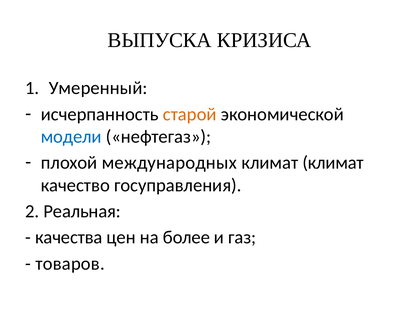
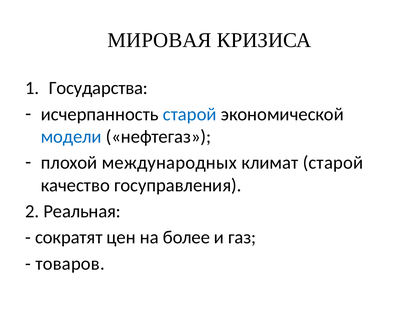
ВЫПУСКА: ВЫПУСКА -> МИРОВАЯ (160, 40)
Умеренный: Умеренный -> Государства (98, 88)
старой colour: orange -> blue (190, 114)
климат климат: климат -> старой (333, 162)
качества: качества -> сократят (69, 237)
